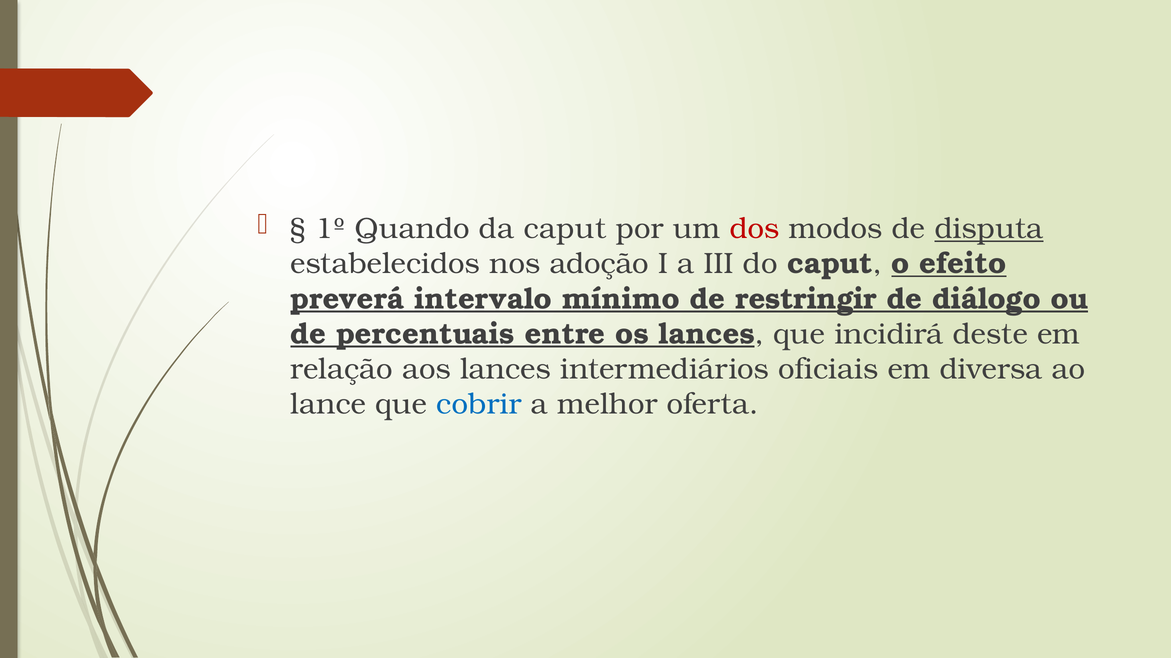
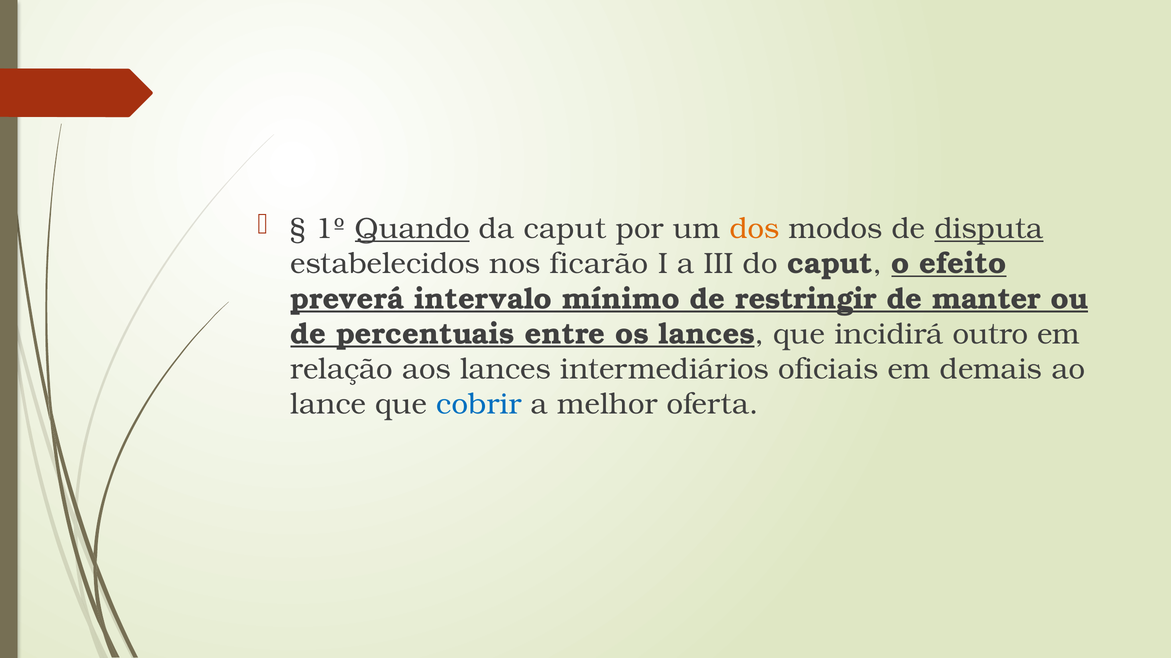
Quando underline: none -> present (412, 229)
dos colour: red -> orange (754, 229)
adoção: adoção -> ficarão (599, 264)
diálogo: diálogo -> manter (987, 299)
deste: deste -> outro (990, 334)
diversa: diversa -> demais (991, 369)
